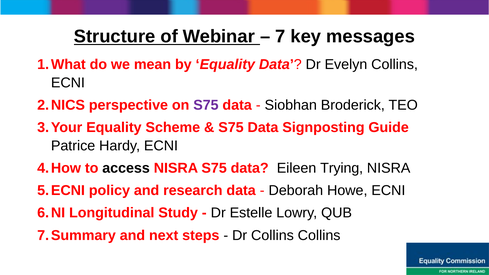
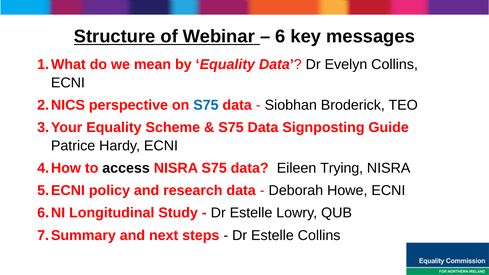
7: 7 -> 6 (280, 37)
S75 colour: purple -> blue (206, 105)
Collins: Collins -> Estelle (272, 235)
